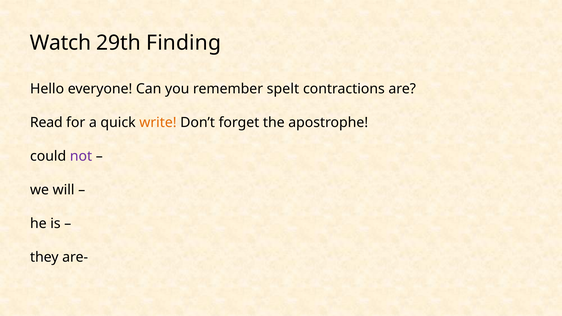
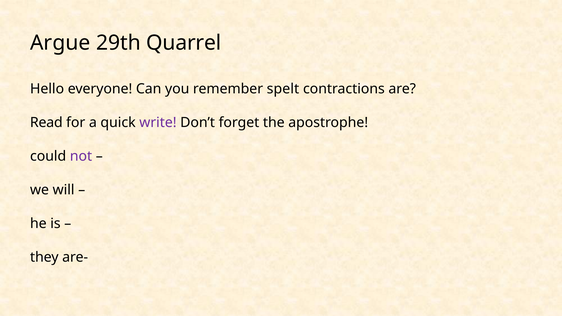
Watch: Watch -> Argue (60, 43)
Finding: Finding -> Quarrel (184, 43)
write colour: orange -> purple (158, 123)
